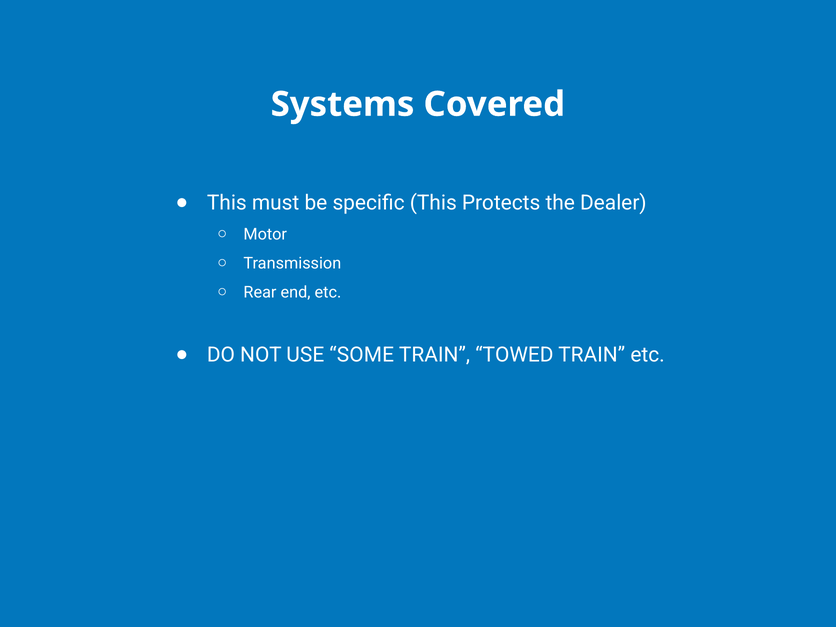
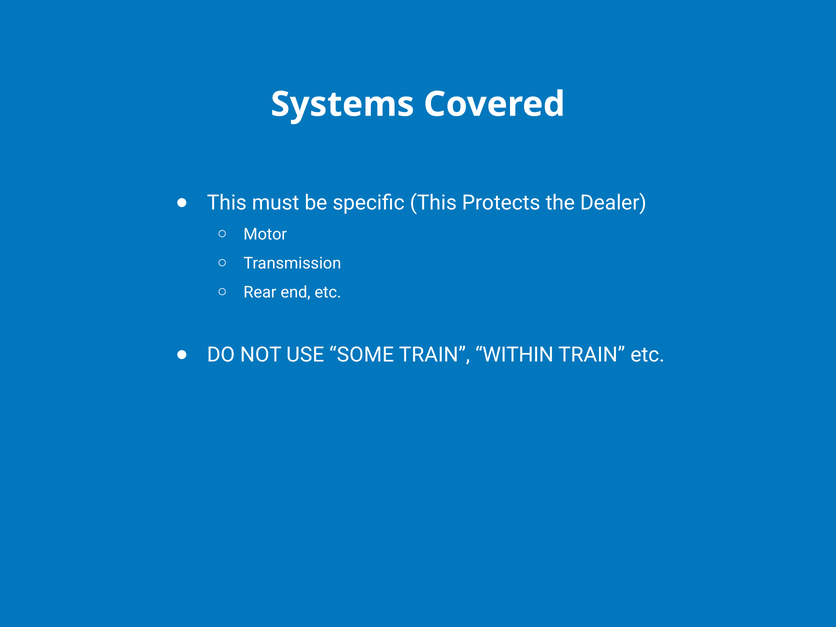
TOWED: TOWED -> WITHIN (514, 355)
